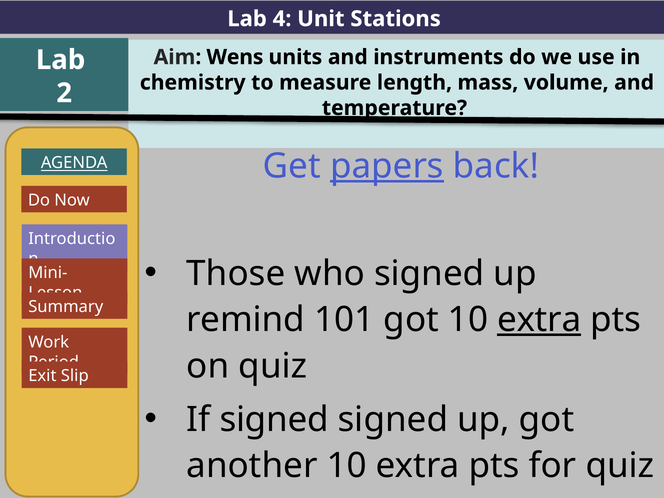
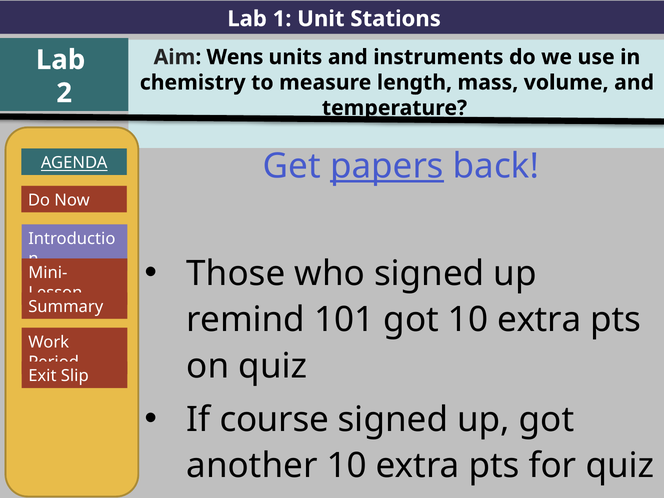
4: 4 -> 1 (282, 19)
extra underline: present -> none (539, 320)
If signed: signed -> course (274, 420)
